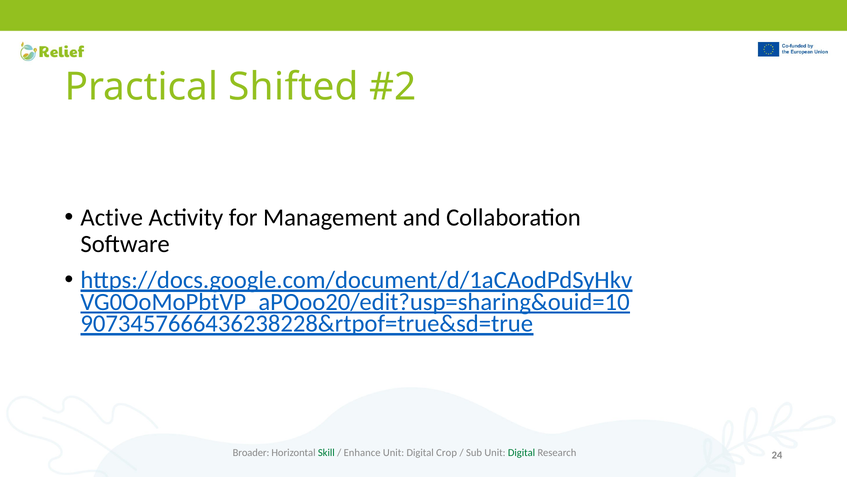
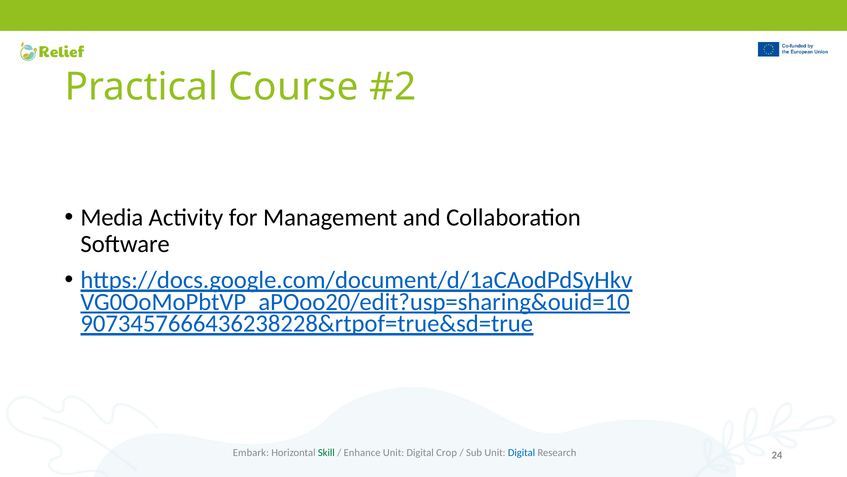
Shifted: Shifted -> Course (293, 87)
Active: Active -> Media (112, 217)
Broader: Broader -> Embark (251, 452)
Digital colour: green -> blue (522, 452)
